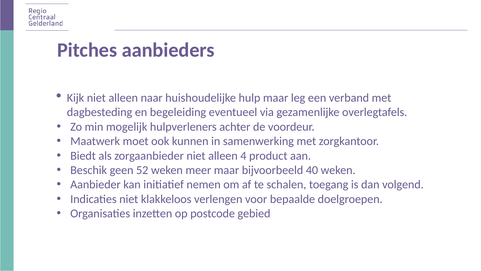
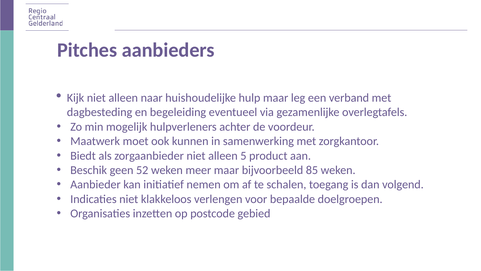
4: 4 -> 5 (243, 155)
40: 40 -> 85 (312, 170)
